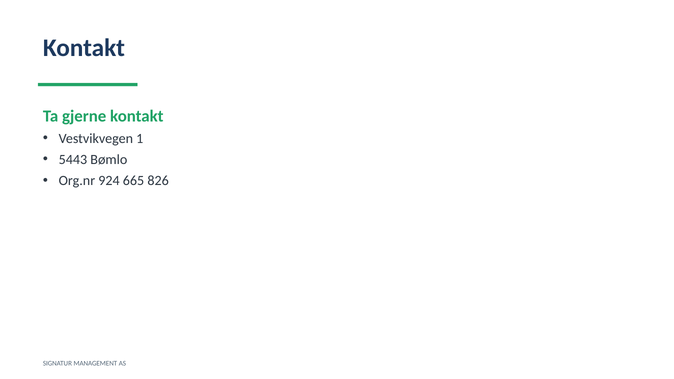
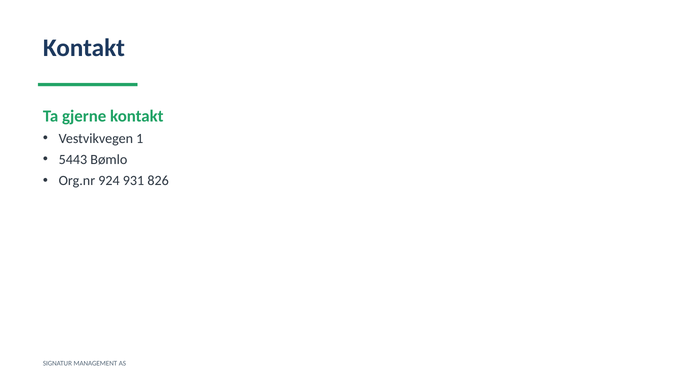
665: 665 -> 931 (134, 181)
